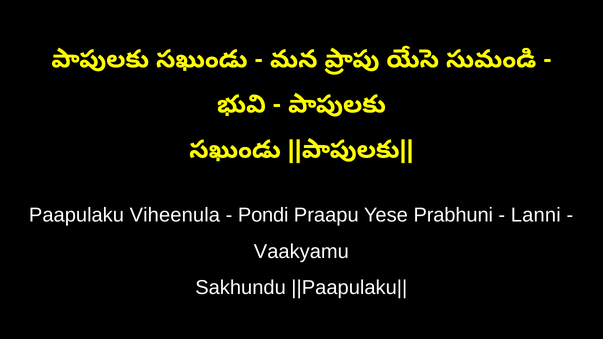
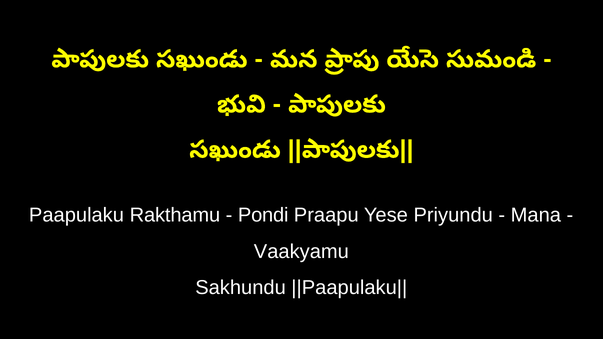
Viheenula: Viheenula -> Rakthamu (175, 215)
Prabhuni: Prabhuni -> Priyundu (453, 215)
Lanni: Lanni -> Mana (536, 215)
